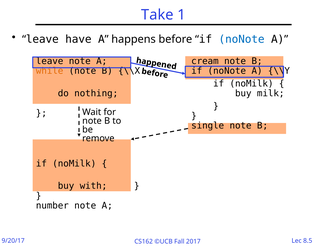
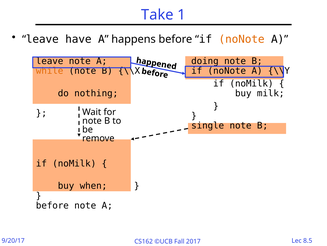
noNote colour: blue -> orange (242, 39)
cream: cream -> doing (205, 61)
with: with -> when (93, 185)
number: number -> before (52, 205)
